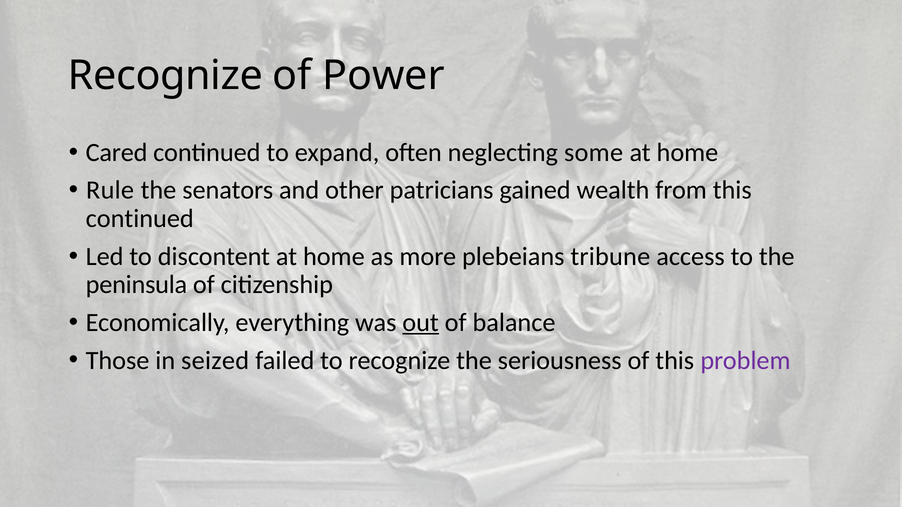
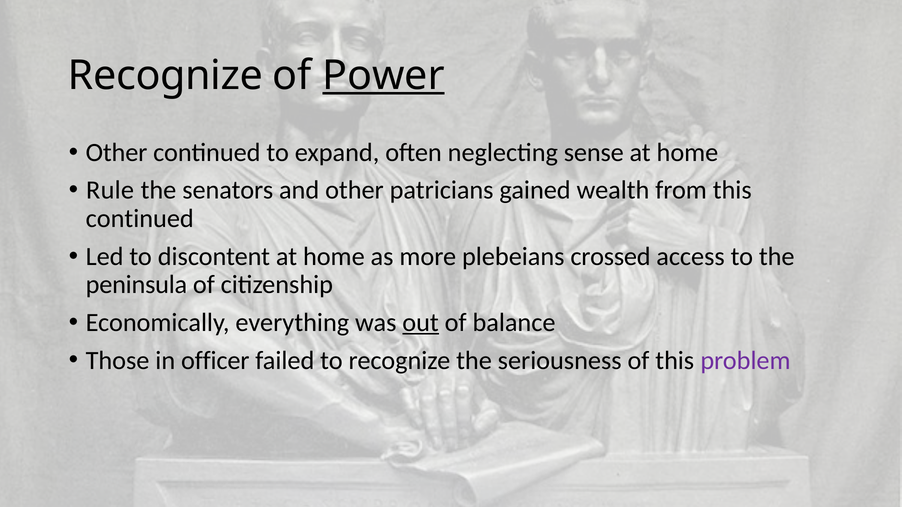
Power underline: none -> present (384, 76)
Cared: Cared -> Other (117, 153)
some: some -> sense (594, 153)
tribune: tribune -> crossed (611, 257)
seized: seized -> officer (215, 361)
